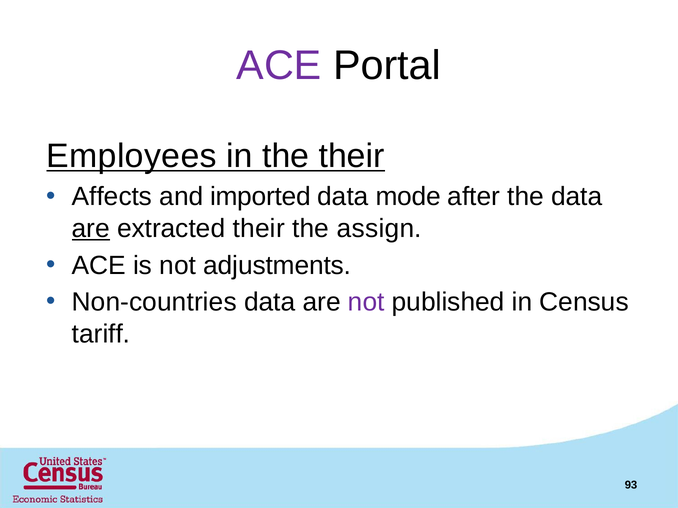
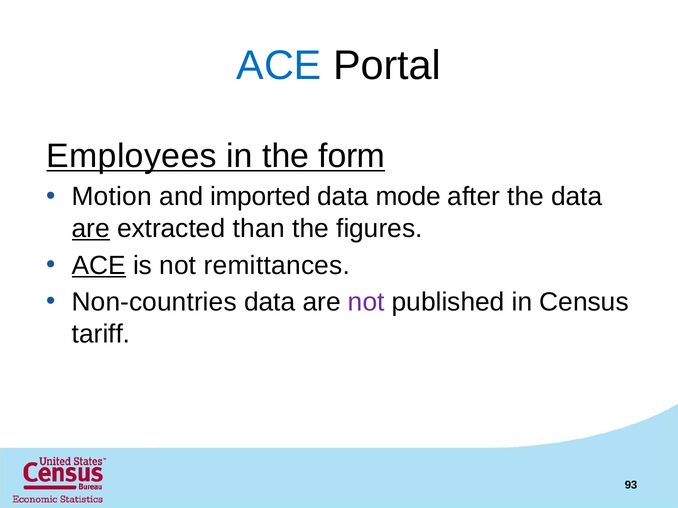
ACE colour: purple -> blue (279, 66)
the their: their -> form (352, 156)
Affects: Affects -> Motion (112, 197)
extracted their: their -> than (259, 229)
assign: assign -> figures (379, 229)
ACE underline: none -> present (99, 266)
adjustments: adjustments -> remittances (277, 266)
